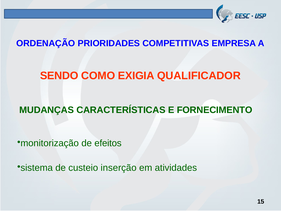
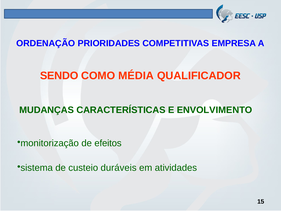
EXIGIA: EXIGIA -> MÉDIA (136, 76)
FORNECIMENTO: FORNECIMENTO -> ENVOLVIMENTO (215, 110)
inserção: inserção -> duráveis (119, 168)
